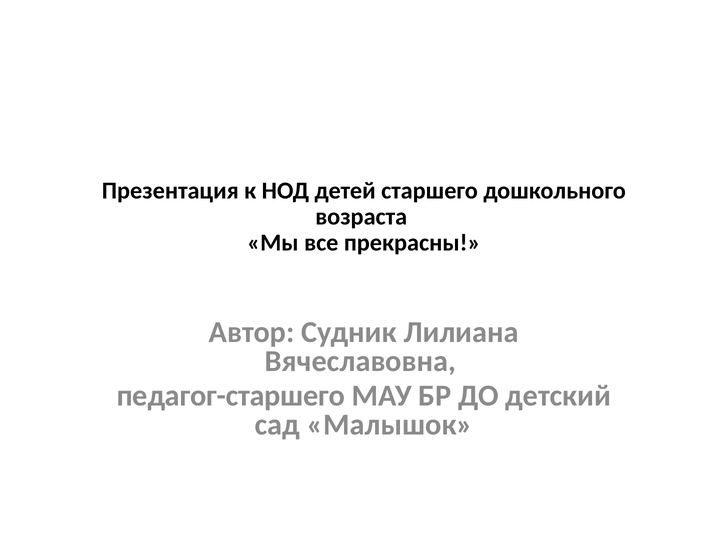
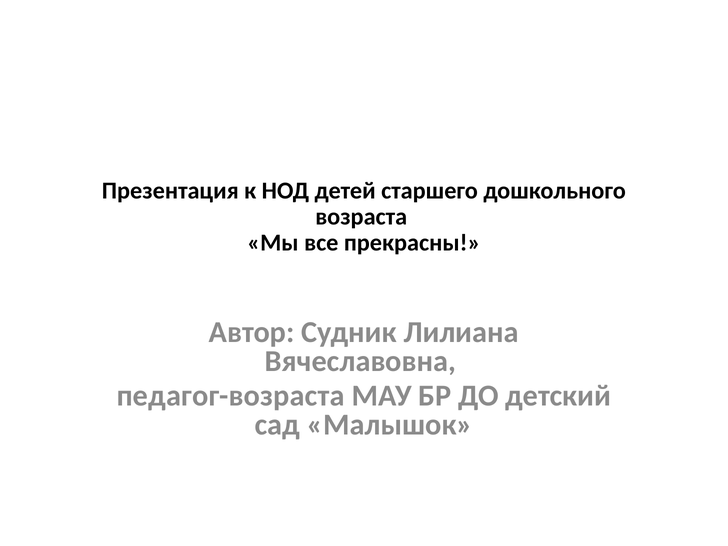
педагог-старшего: педагог-старшего -> педагог-возраста (231, 396)
